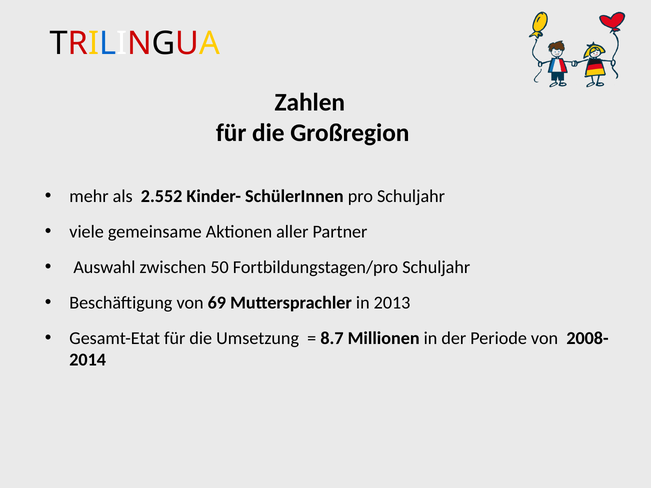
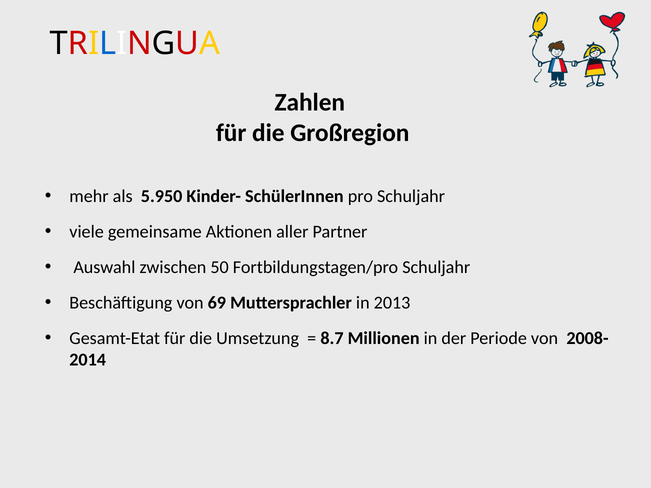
2.552: 2.552 -> 5.950 (162, 196)
